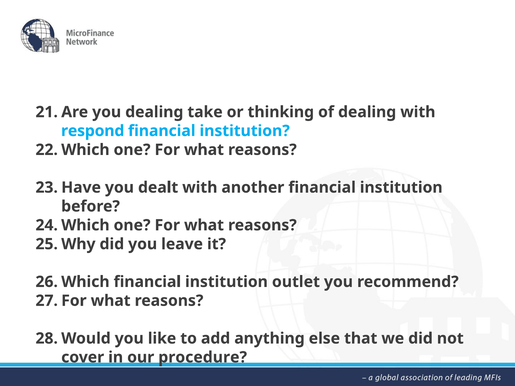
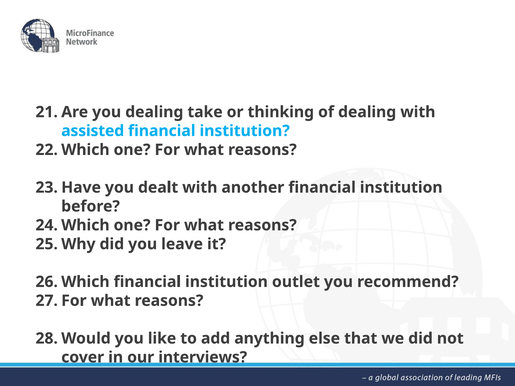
respond: respond -> assisted (93, 131)
procedure: procedure -> interviews (203, 357)
